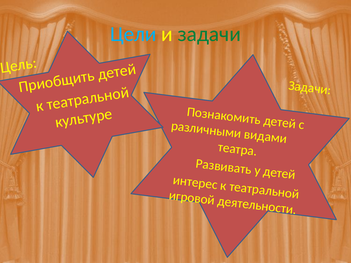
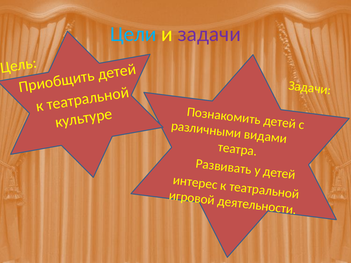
задачи colour: green -> purple (209, 34)
